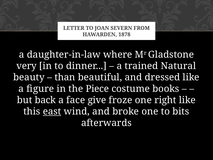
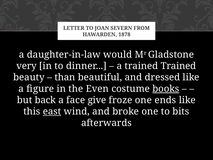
where: where -> would (118, 54)
trained Natural: Natural -> Trained (178, 66)
Piece: Piece -> Even (97, 89)
books underline: none -> present (166, 89)
right: right -> ends (165, 100)
